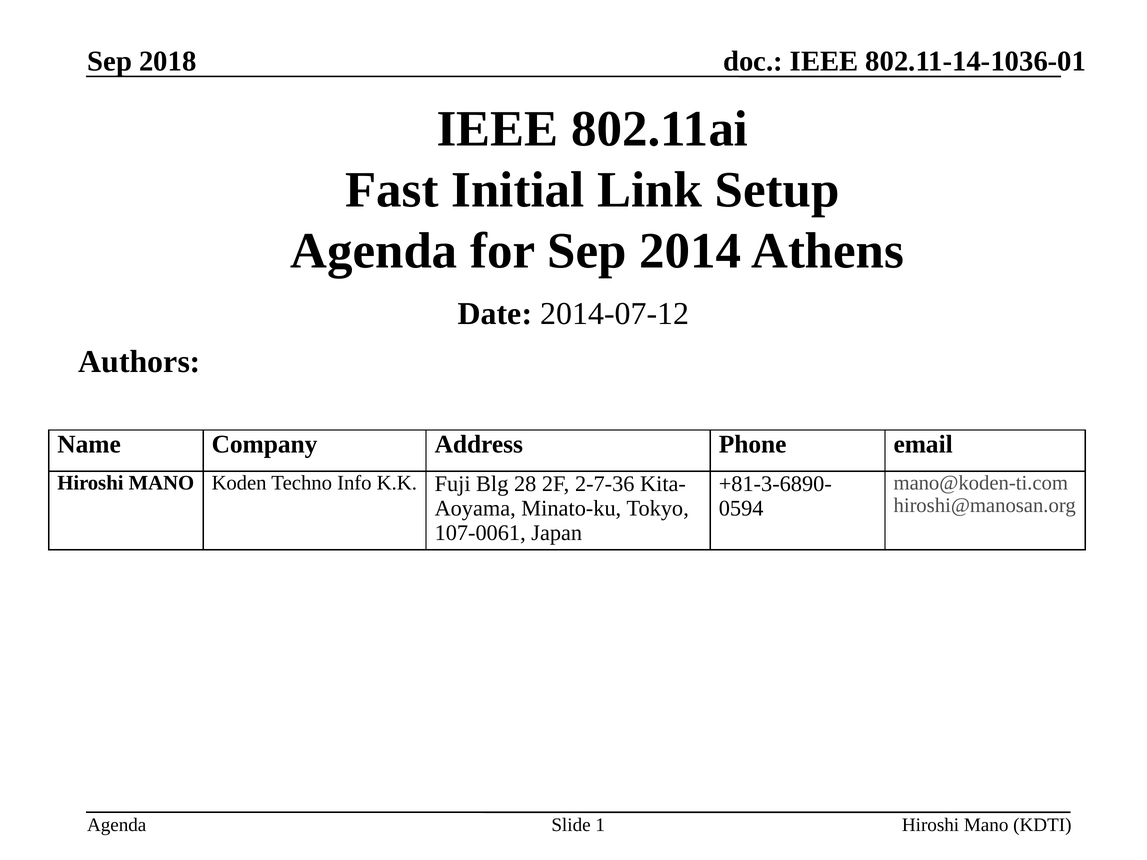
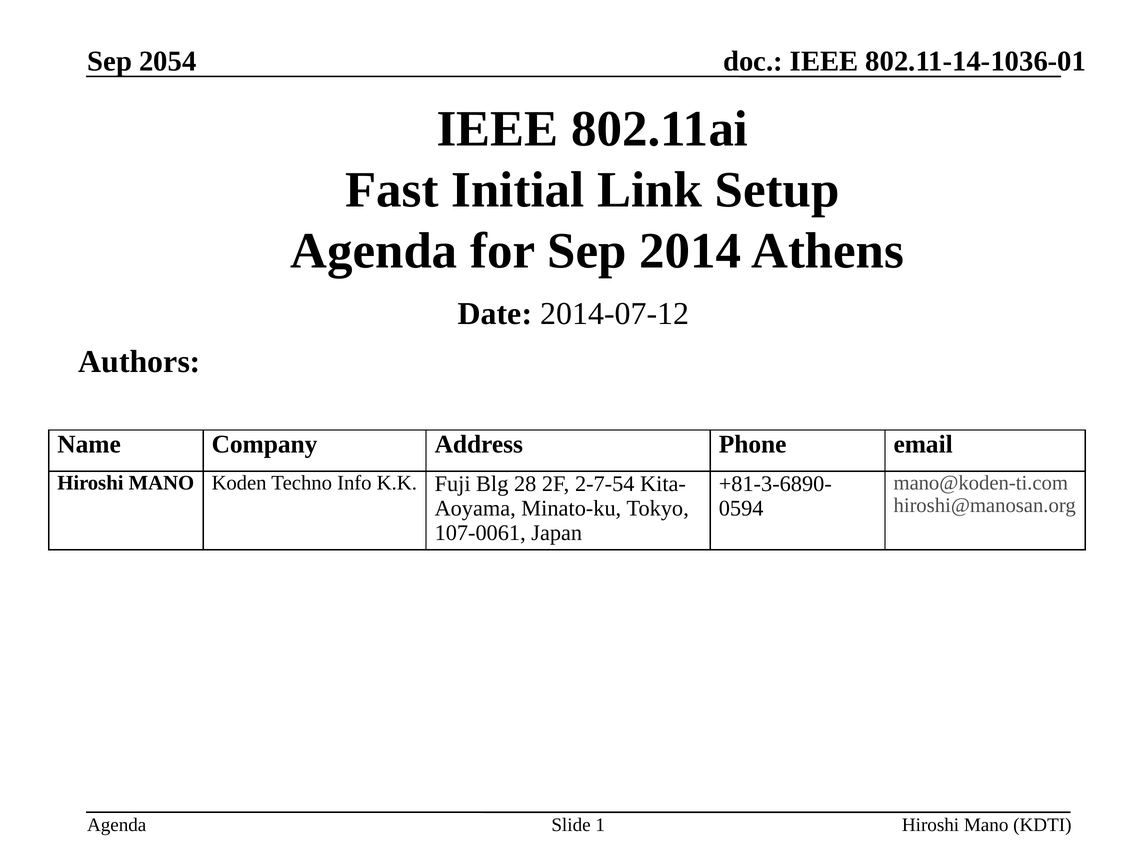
2018: 2018 -> 2054 (168, 61)
2-7-36: 2-7-36 -> 2-7-54 (605, 484)
